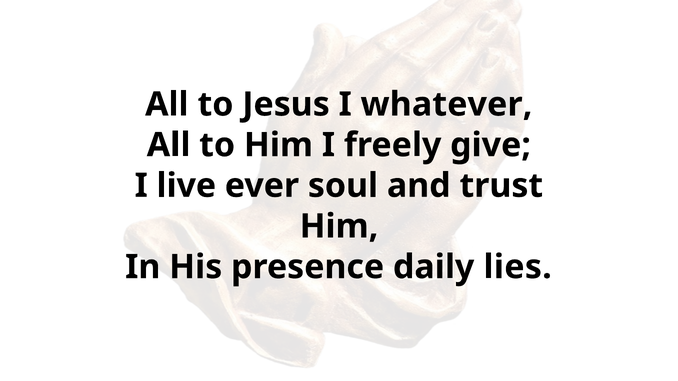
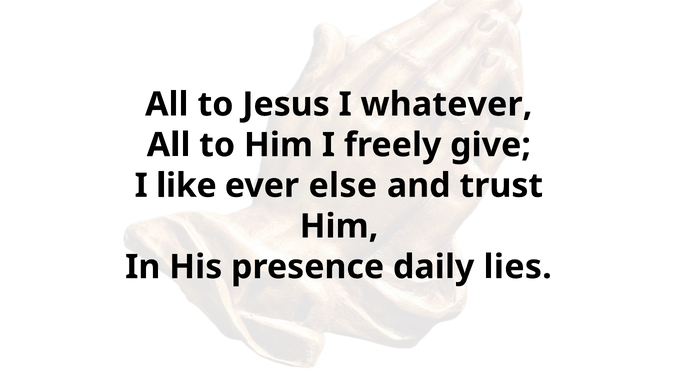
live: live -> like (186, 186)
soul: soul -> else (343, 186)
